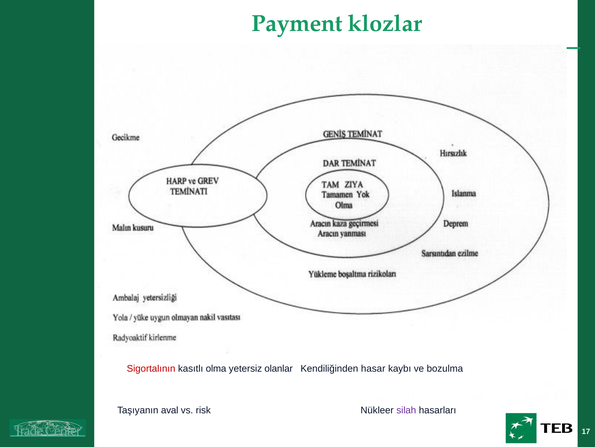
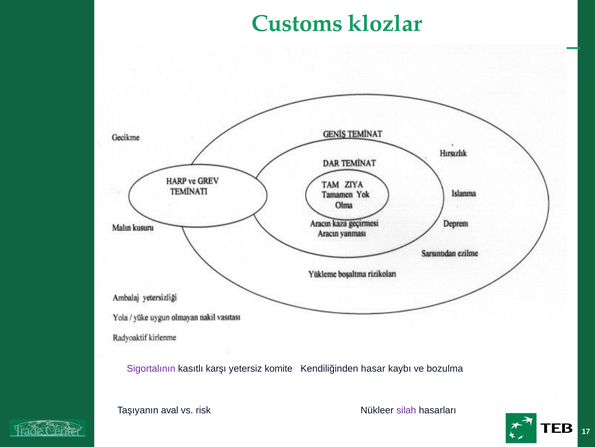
Payment: Payment -> Customs (297, 23)
Sigortalının colour: red -> purple (151, 368)
olma: olma -> karşı (216, 368)
olanlar: olanlar -> komite (279, 368)
